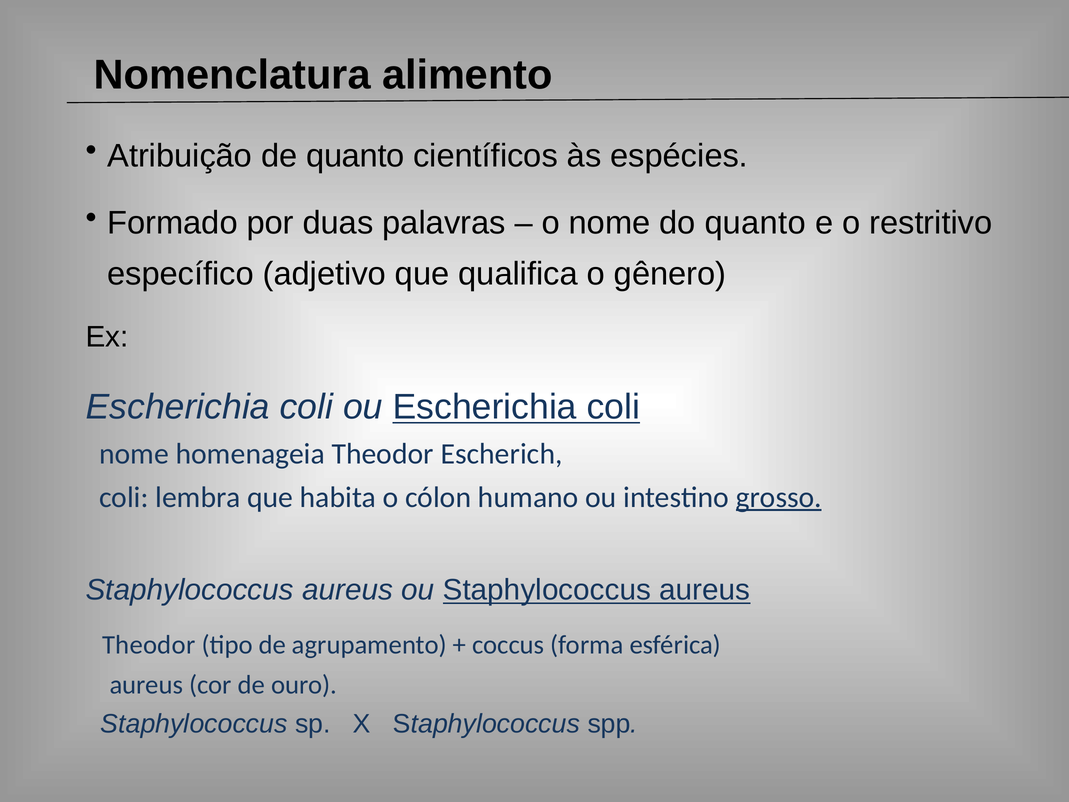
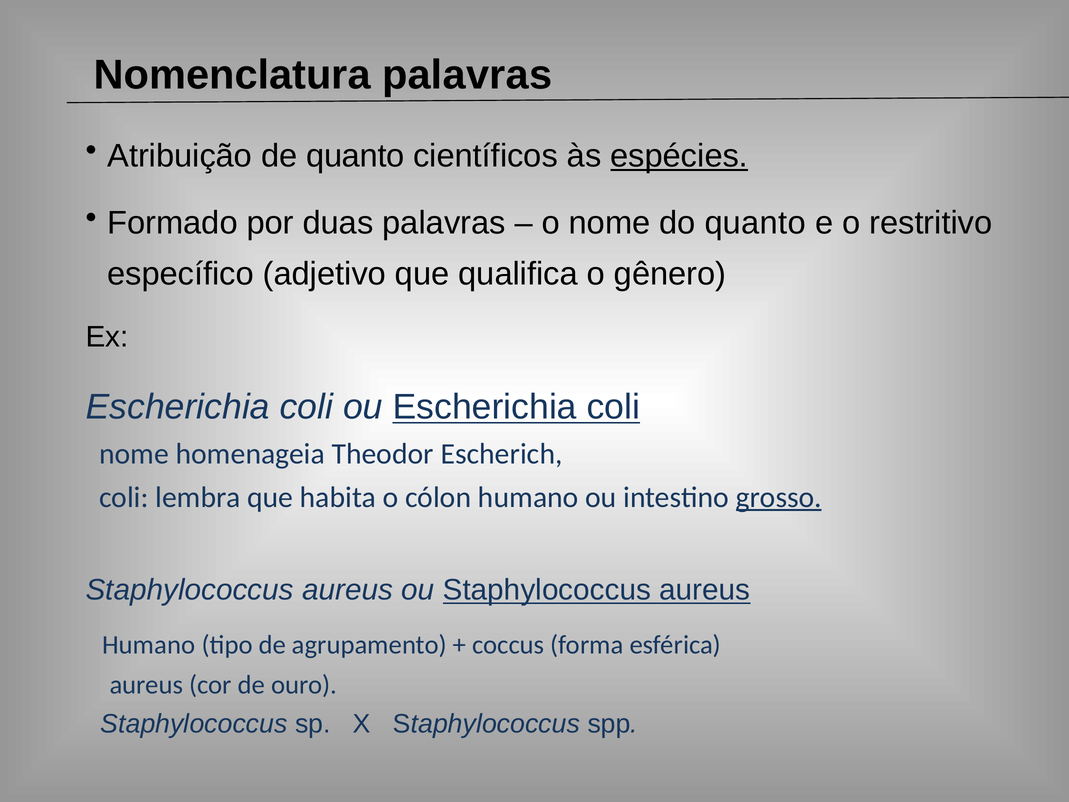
Nomenclatura alimento: alimento -> palavras (467, 75)
espécies underline: none -> present (679, 156)
Theodor: Theodor -> Humano (149, 645)
